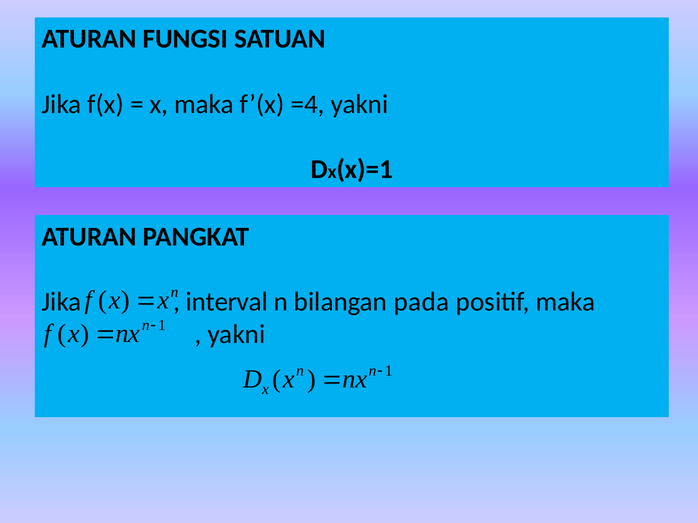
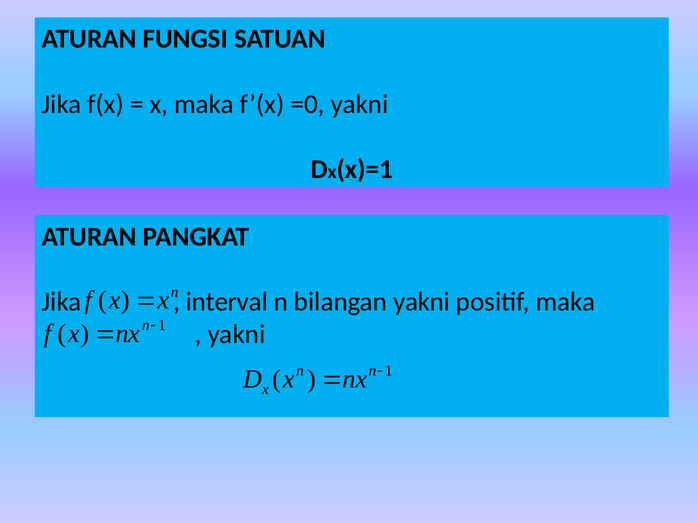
=4: =4 -> =0 (308, 104)
bilangan pada: pada -> yakni (422, 302)
